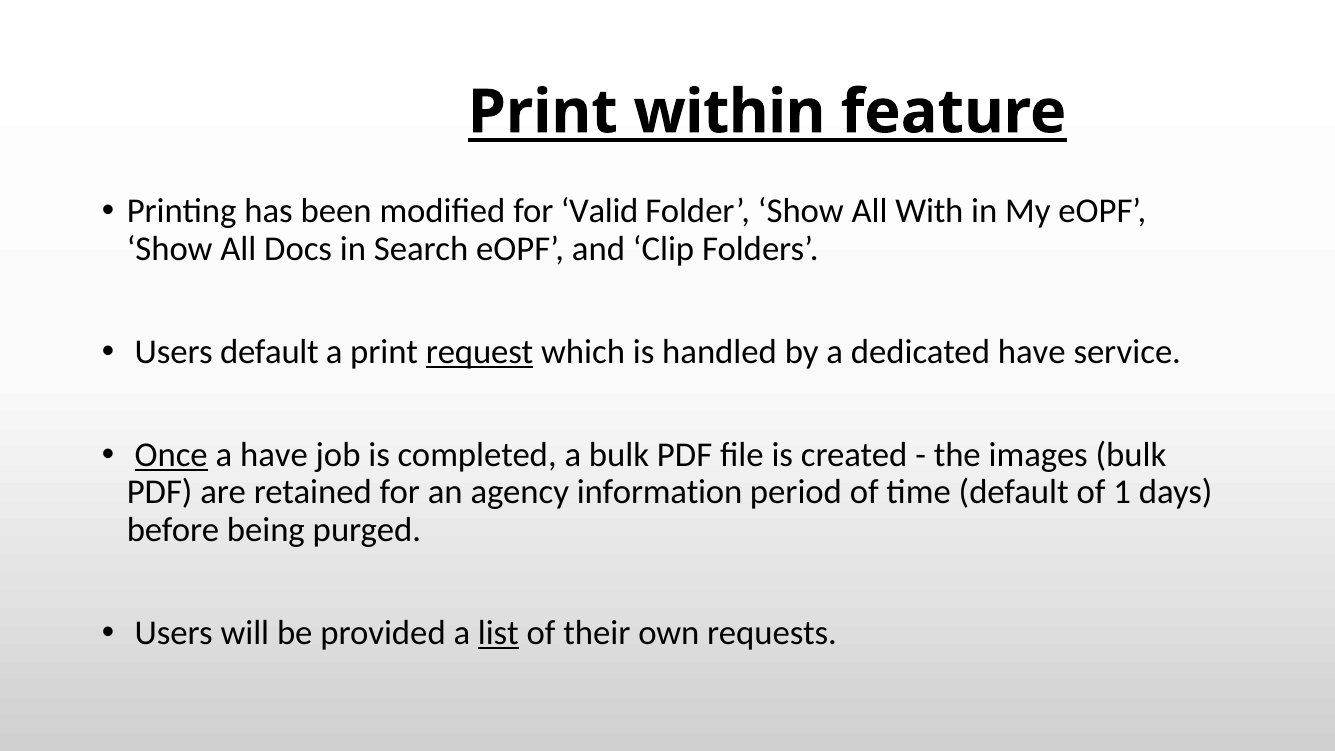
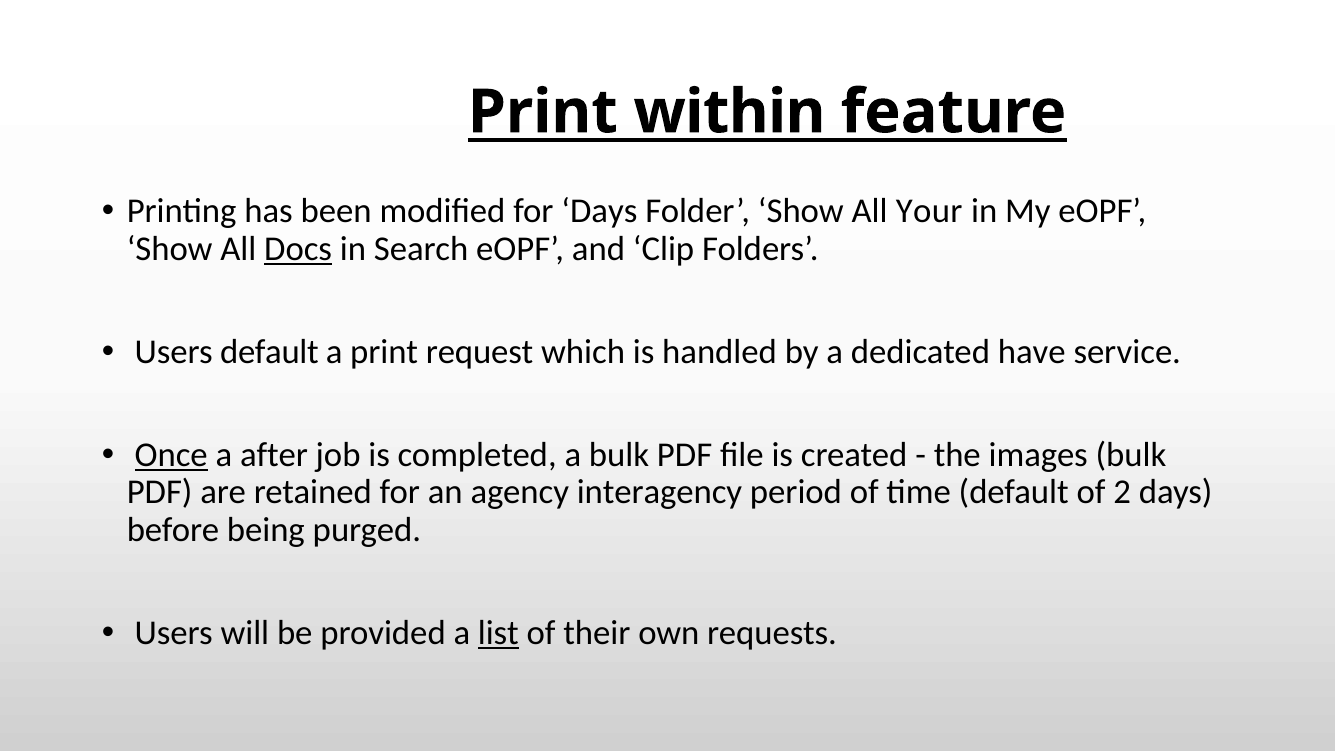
for Valid: Valid -> Days (599, 211)
With: With -> Your (929, 211)
Docs underline: none -> present (298, 249)
request underline: present -> none (480, 352)
a have: have -> after (274, 455)
information: information -> interagency (659, 492)
1: 1 -> 2 (1122, 492)
